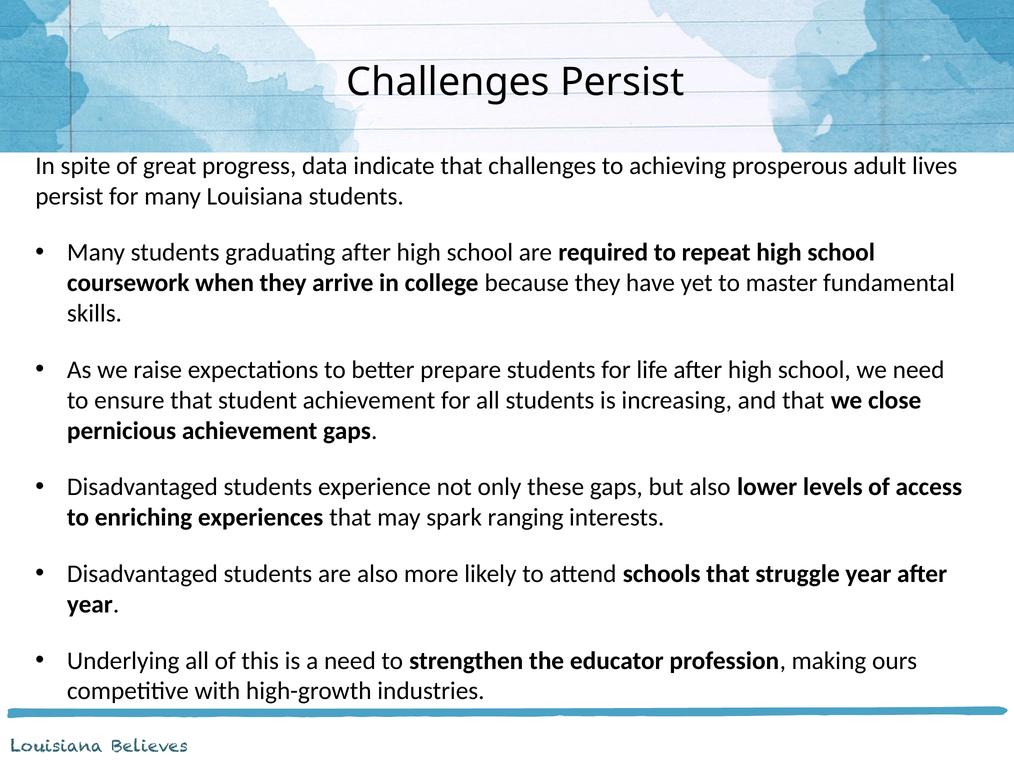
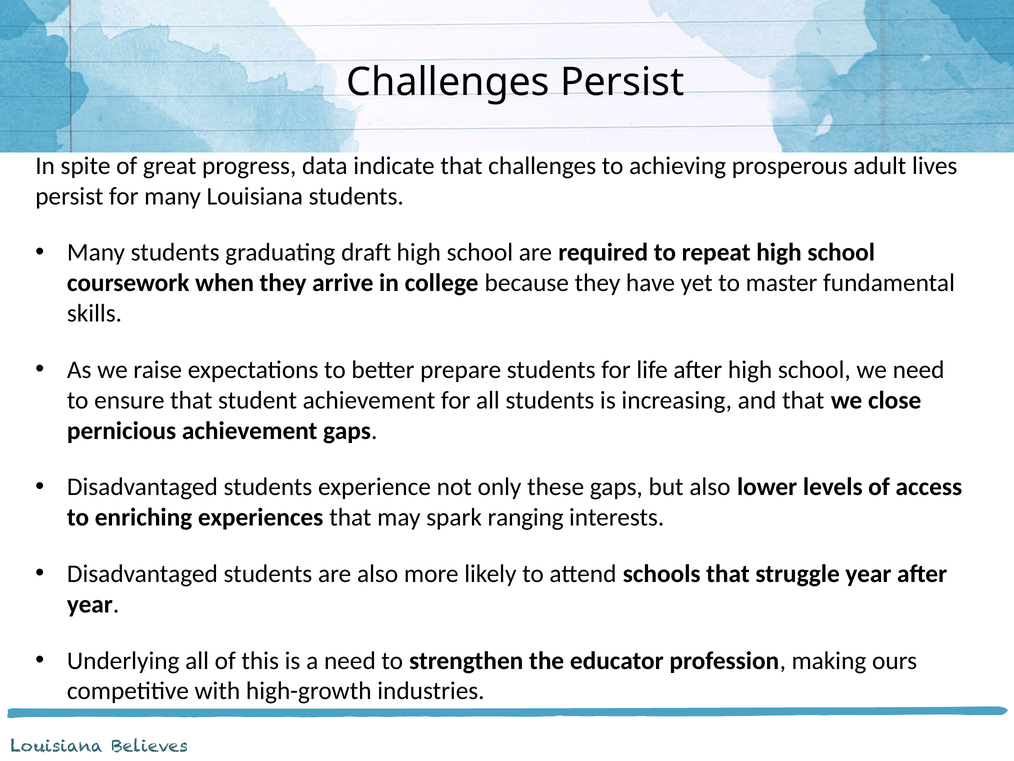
graduating after: after -> draft (366, 252)
